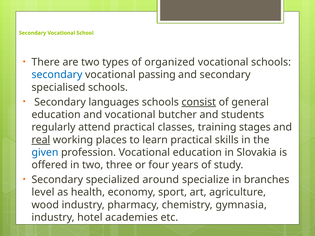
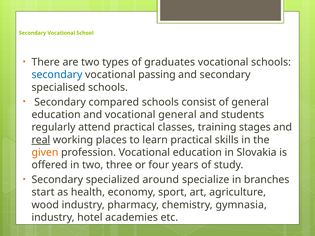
organized: organized -> graduates (170, 62)
languages: languages -> compared (114, 102)
consist underline: present -> none (199, 102)
vocational butcher: butcher -> general (177, 115)
given colour: blue -> orange (45, 153)
level: level -> start (43, 192)
